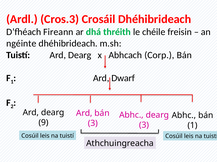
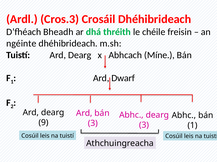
Fireann: Fireann -> Bheadh (58, 32)
Corp: Corp -> Míne (159, 55)
